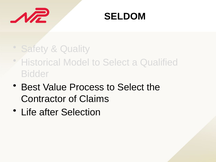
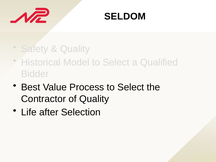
of Claims: Claims -> Quality (94, 99)
